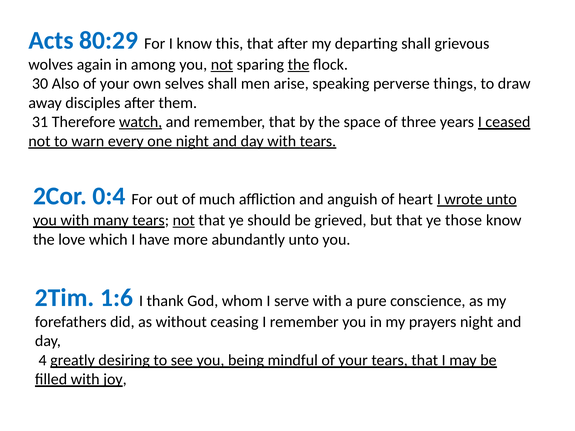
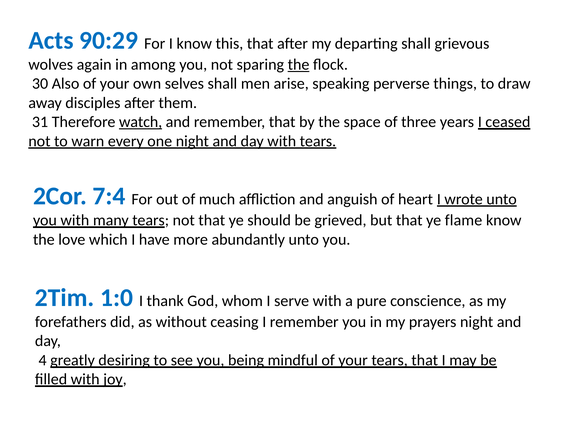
80:29: 80:29 -> 90:29 (109, 40)
not underline: present -> none (222, 65)
0:4: 0:4 -> 7:4 (109, 196)
not underline: present -> none (184, 220)
those: those -> flame (464, 220)
1:6: 1:6 -> 1:0 (117, 298)
